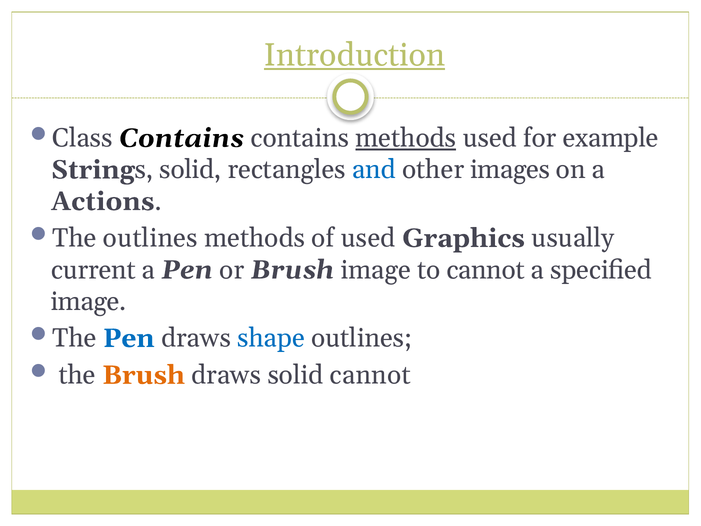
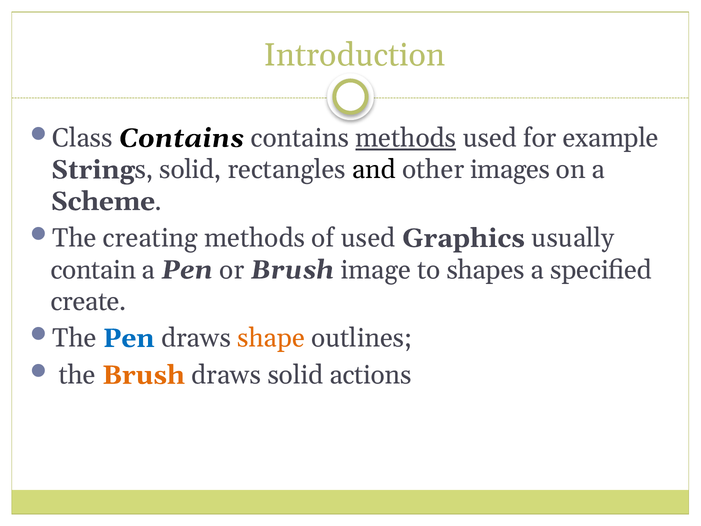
Introduction underline: present -> none (354, 55)
and colour: blue -> black (374, 170)
Actions: Actions -> Scheme (103, 201)
The outlines: outlines -> creating (150, 238)
current: current -> contain (93, 270)
to cannot: cannot -> shapes (486, 270)
image: image -> create (88, 301)
shape colour: blue -> orange (271, 338)
solid cannot: cannot -> actions (371, 375)
